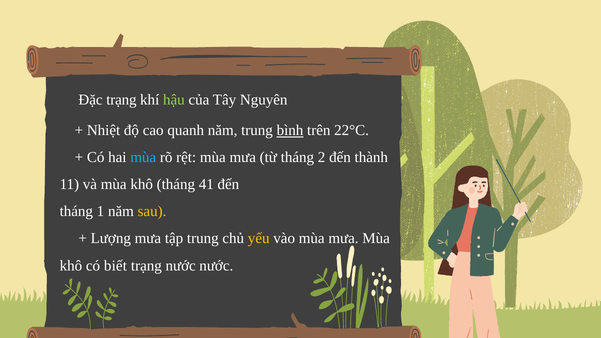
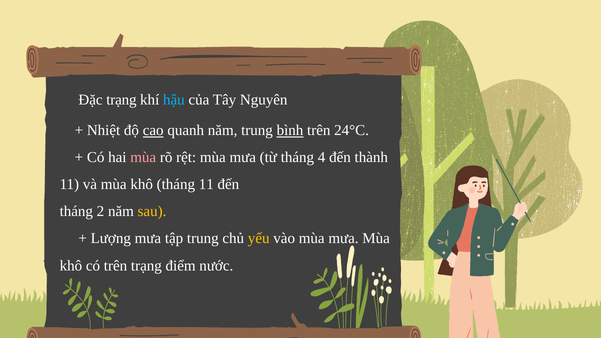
hậu colour: light green -> light blue (174, 100)
cao underline: none -> present (153, 130)
22°C: 22°C -> 24°C (352, 130)
mùa colour: light blue -> pink (143, 157)
2: 2 -> 4 (322, 157)
tháng 41: 41 -> 11 (206, 184)
1: 1 -> 2 (101, 212)
có biết: biết -> trên (116, 266)
trạng nước: nước -> điểm (181, 266)
